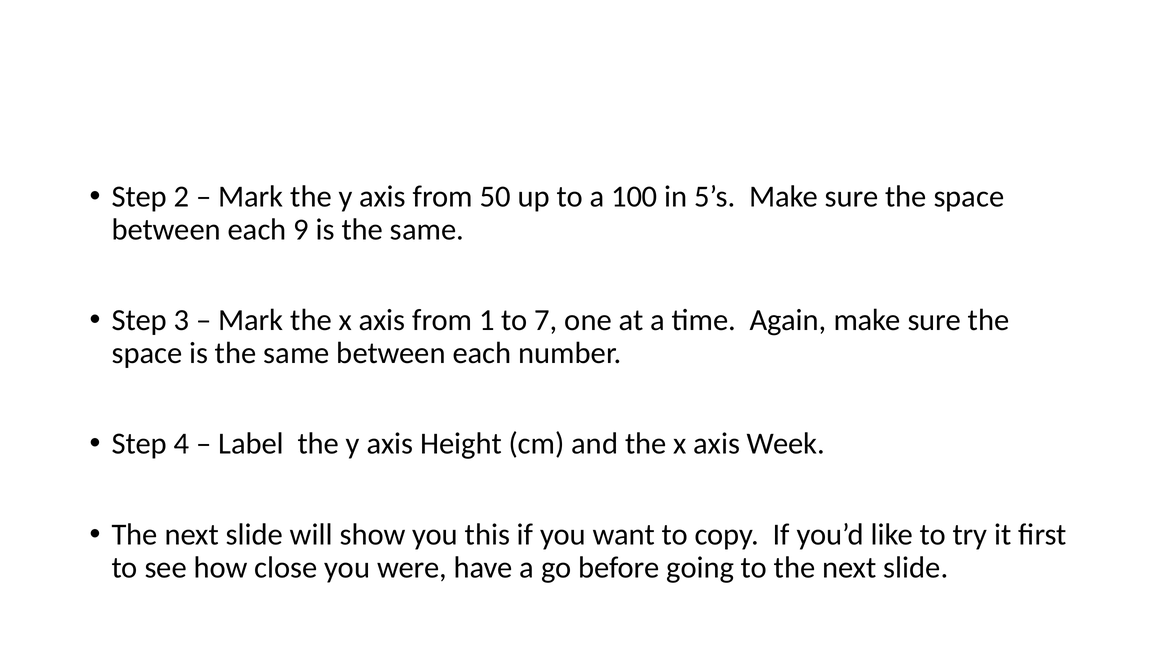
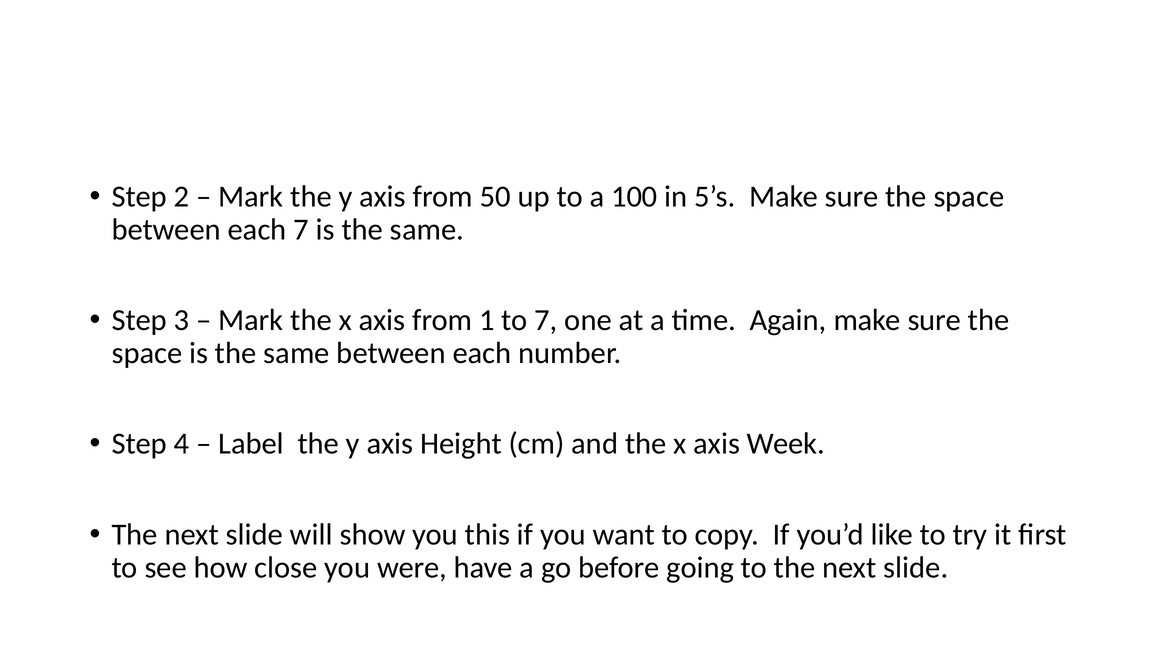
each 9: 9 -> 7 (301, 230)
